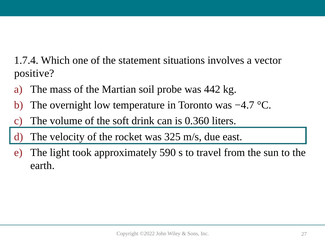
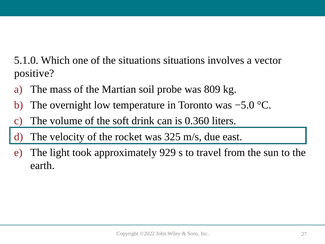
1.7.4: 1.7.4 -> 5.1.0 (26, 60)
the statement: statement -> situations (140, 60)
442: 442 -> 809 (212, 89)
−4.7: −4.7 -> −5.0 (244, 105)
590: 590 -> 929 (168, 152)
